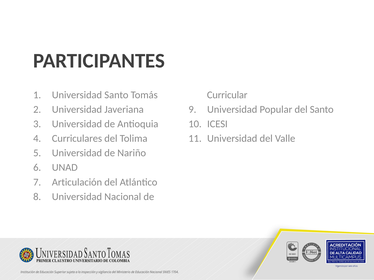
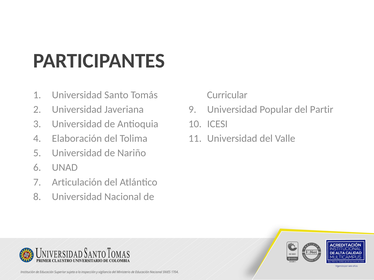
del Santo: Santo -> Partir (322, 110)
Curriculares: Curriculares -> Elaboración (77, 139)
